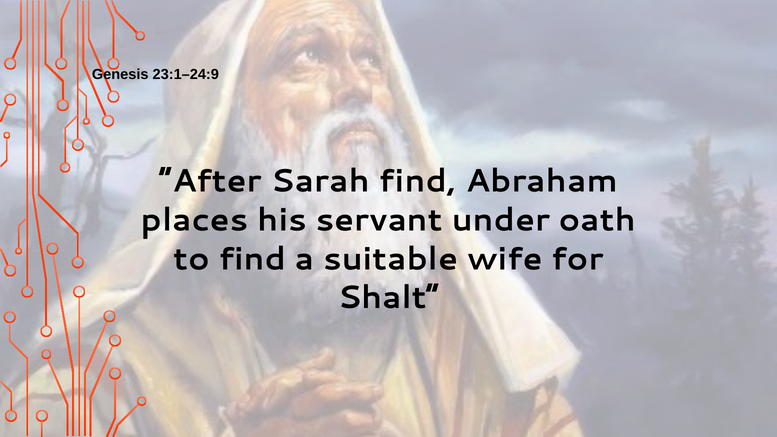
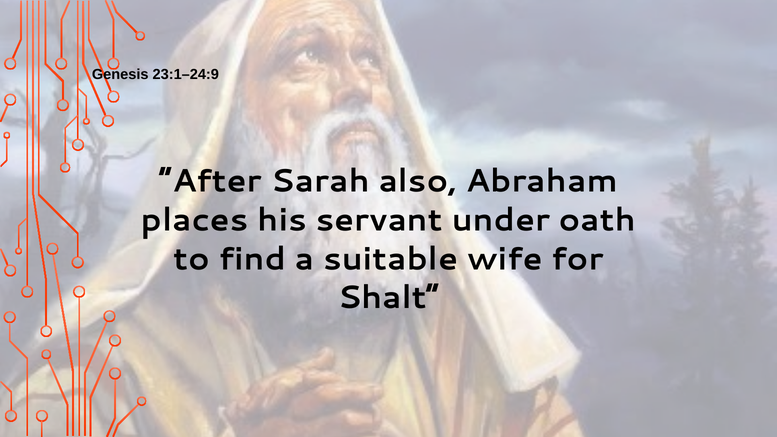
Sarah find: find -> also (418, 181)
